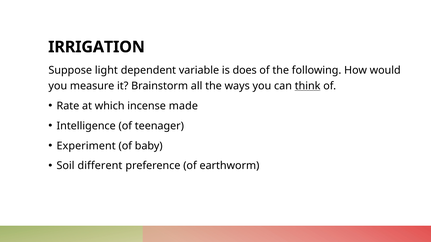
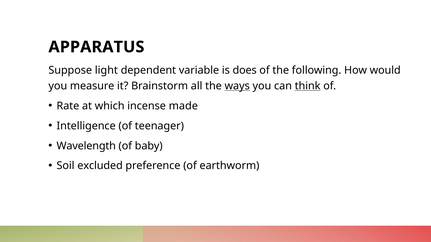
IRRIGATION: IRRIGATION -> APPARATUS (96, 47)
ways underline: none -> present (237, 86)
Experiment: Experiment -> Wavelength (86, 146)
different: different -> excluded (100, 166)
